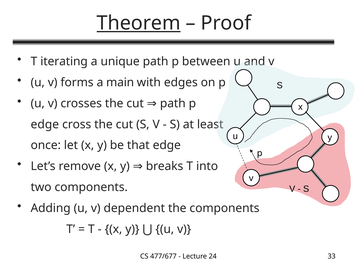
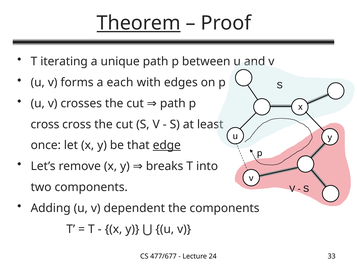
main: main -> each (120, 82)
edge: edge -> cross (45, 124)
edge underline: none -> present (167, 145)
